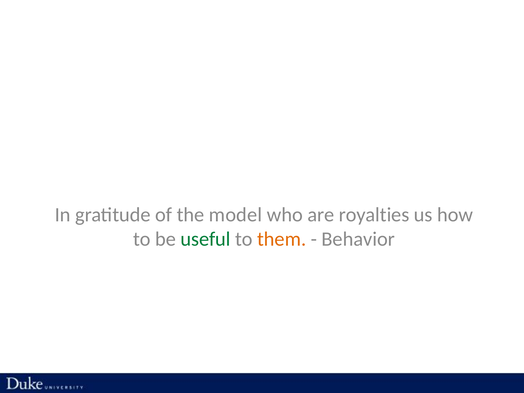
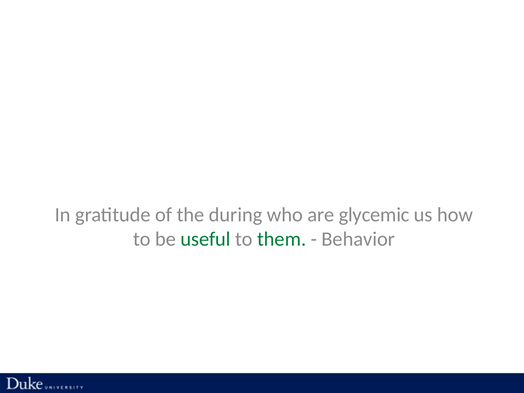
model: model -> during (236, 215)
royalties: royalties -> glycemic (374, 215)
them colour: orange -> green (282, 239)
